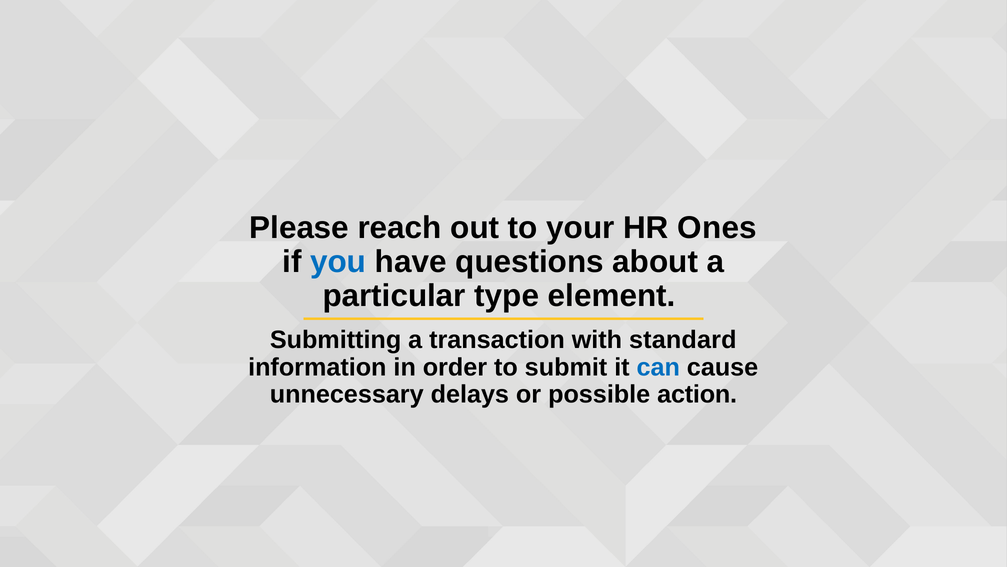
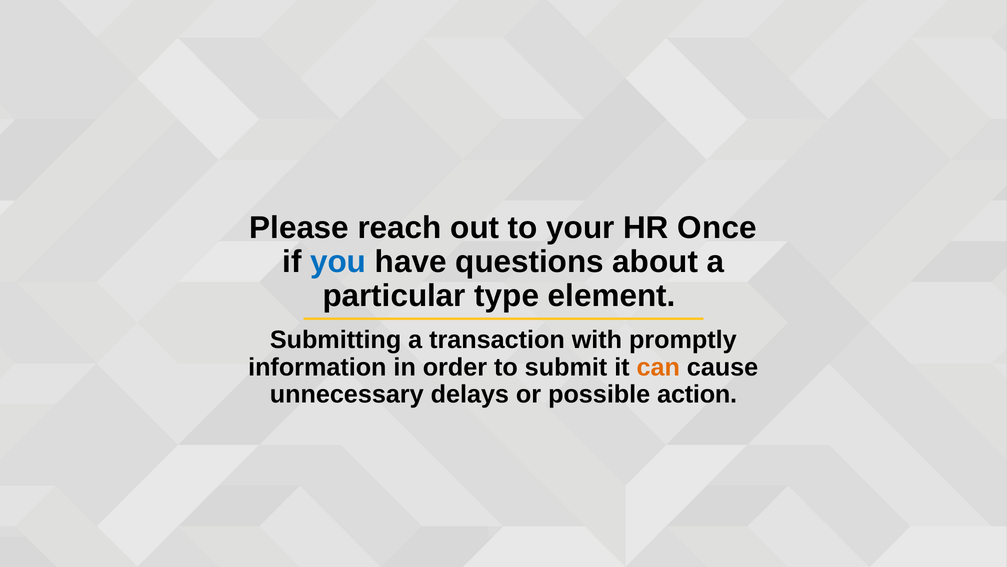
Ones: Ones -> Once (717, 228)
standard: standard -> promptly (683, 340)
can colour: blue -> orange (658, 367)
